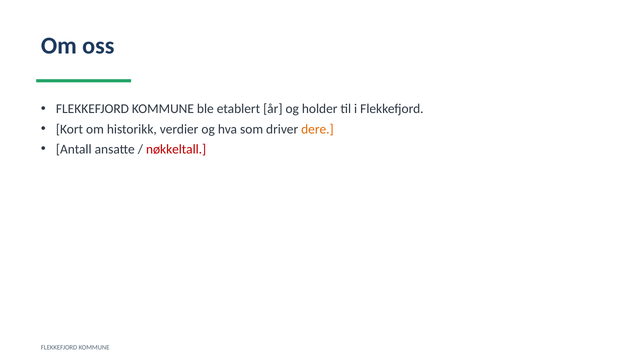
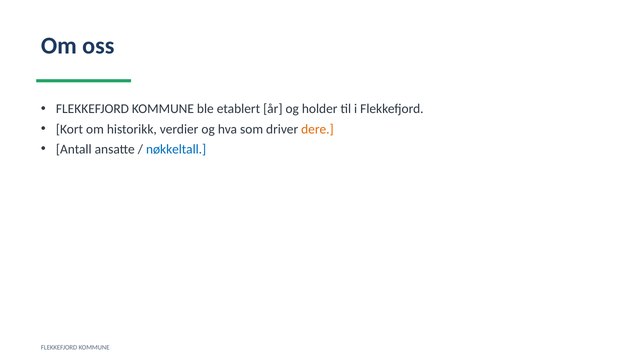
nøkkeltall colour: red -> blue (176, 149)
